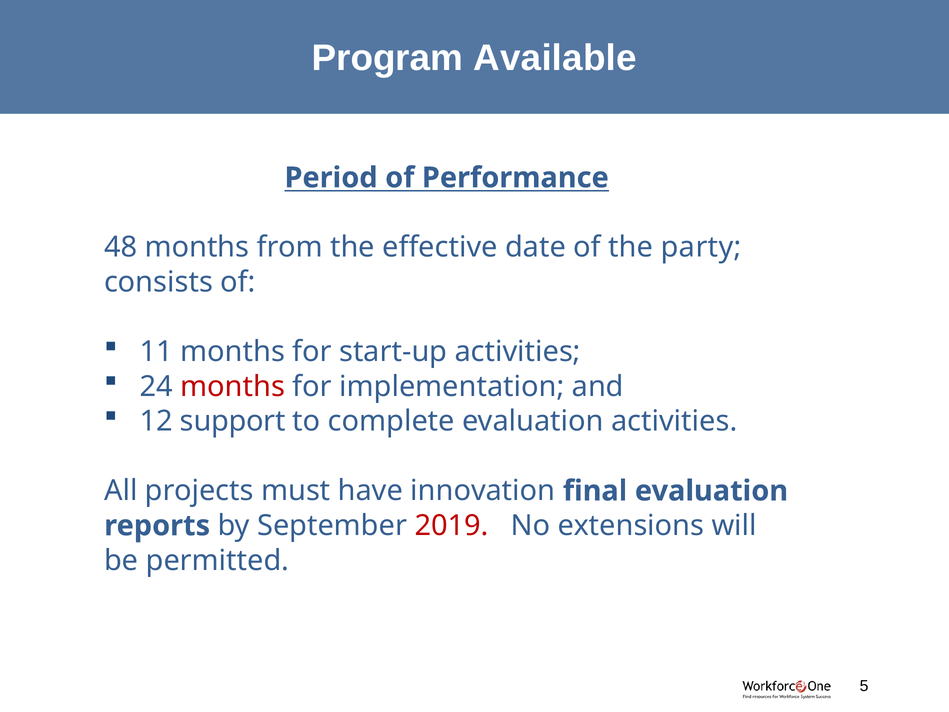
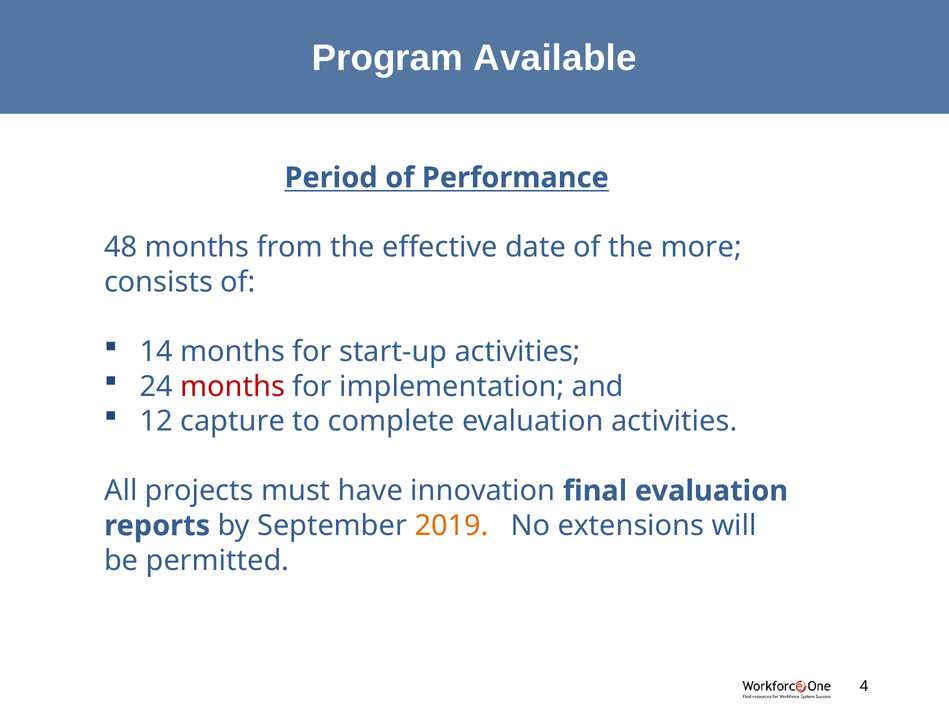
party: party -> more (701, 247)
11: 11 -> 14 (156, 352)
support: support -> capture (233, 421)
2019 colour: red -> orange (452, 526)
5: 5 -> 4 (864, 686)
